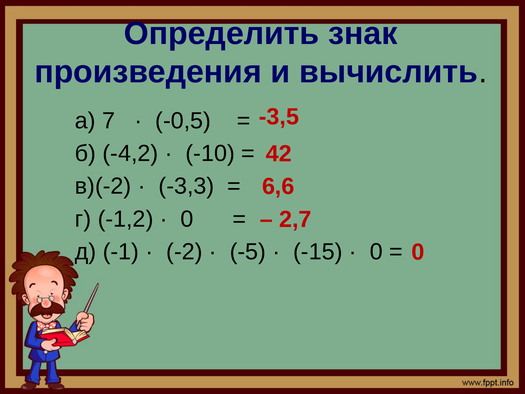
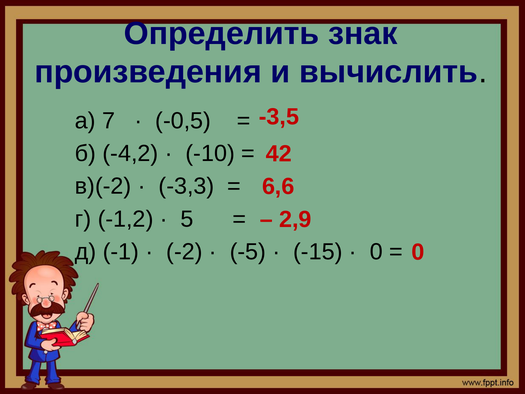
0: 0 -> 5 (187, 219)
2,7: 2,7 -> 2,9 (295, 219)
